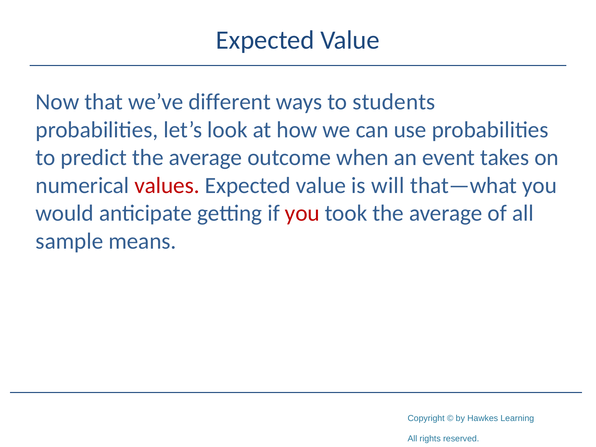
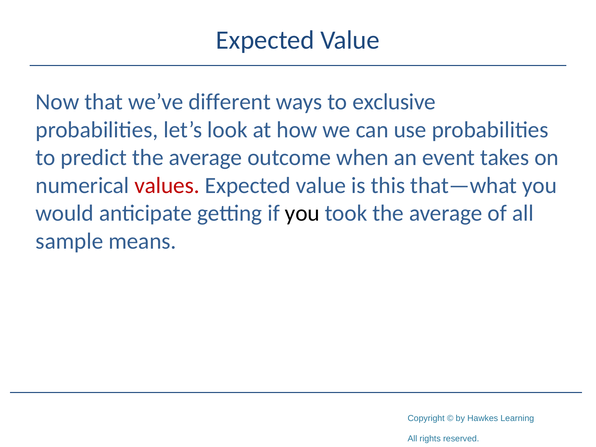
students: students -> exclusive (394, 102)
will: will -> this (388, 185)
you colour: red -> black (302, 213)
